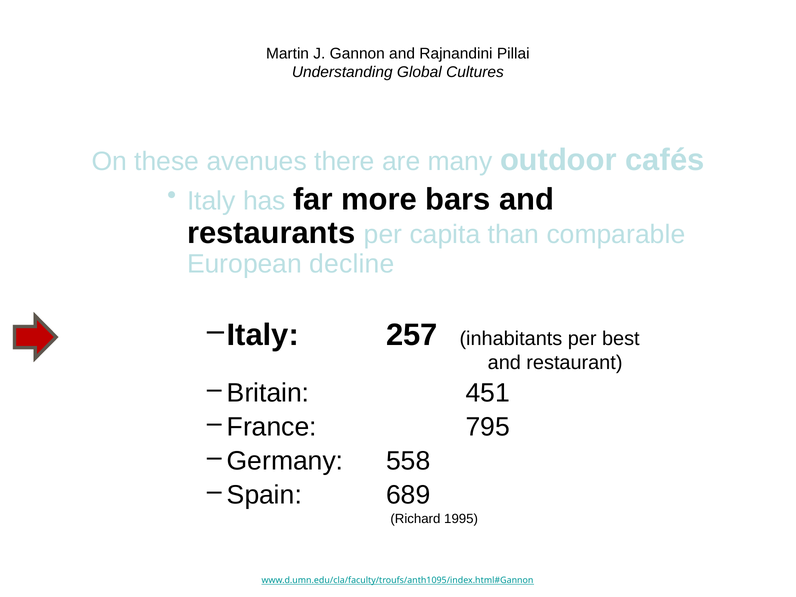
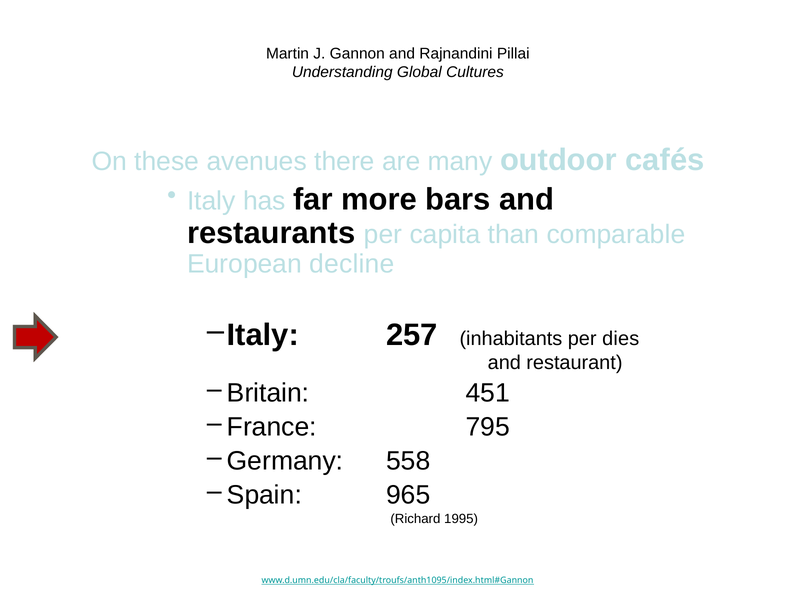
best: best -> dies (621, 339)
689: 689 -> 965 (408, 495)
